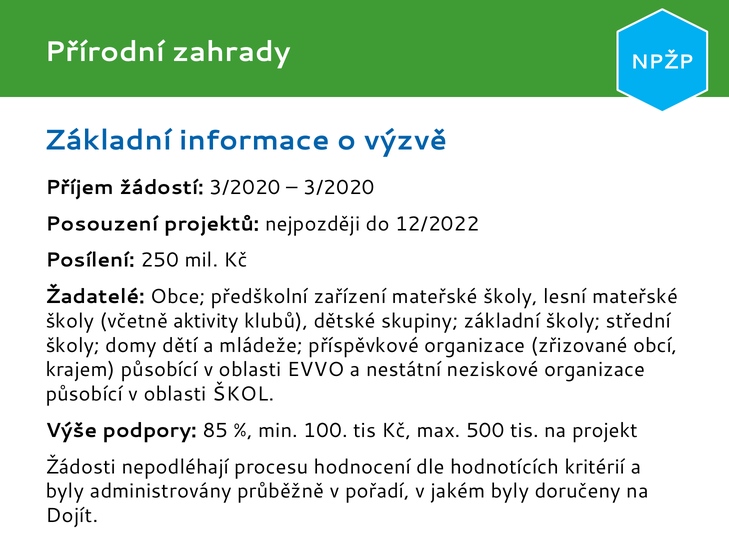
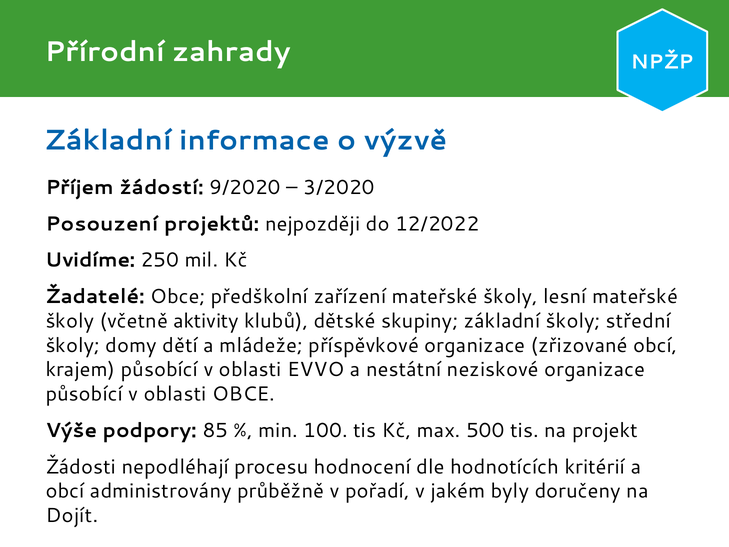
žádostí 3/2020: 3/2020 -> 9/2020 (245, 187)
Posílení: Posílení -> Uvidíme (90, 260)
oblasti ŠKOL: ŠKOL -> OBCE (243, 394)
byly: byly -> obcí (65, 491)
